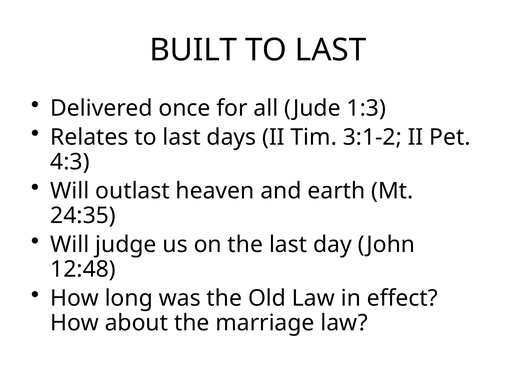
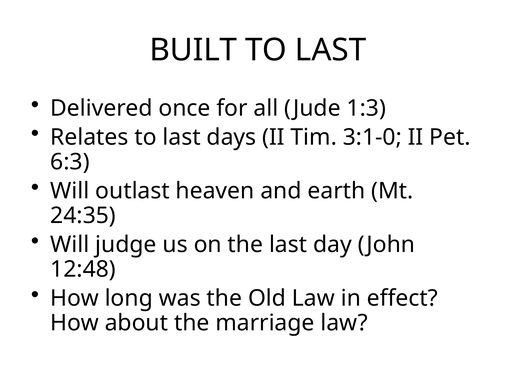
3:1-2: 3:1-2 -> 3:1-0 (372, 137)
4:3: 4:3 -> 6:3 (70, 162)
